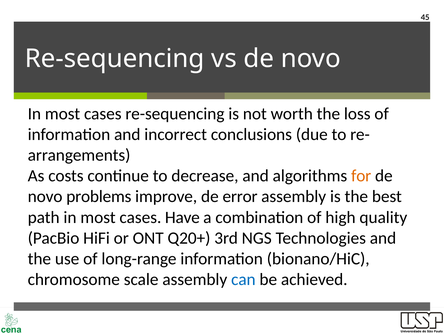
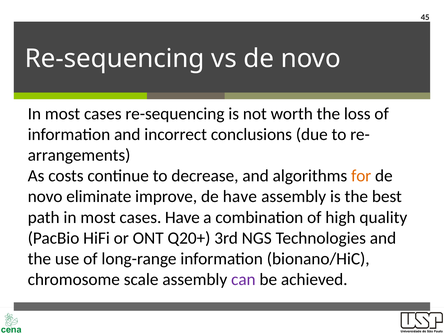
problems: problems -> eliminate (99, 197)
de error: error -> have (240, 197)
can colour: blue -> purple (243, 280)
